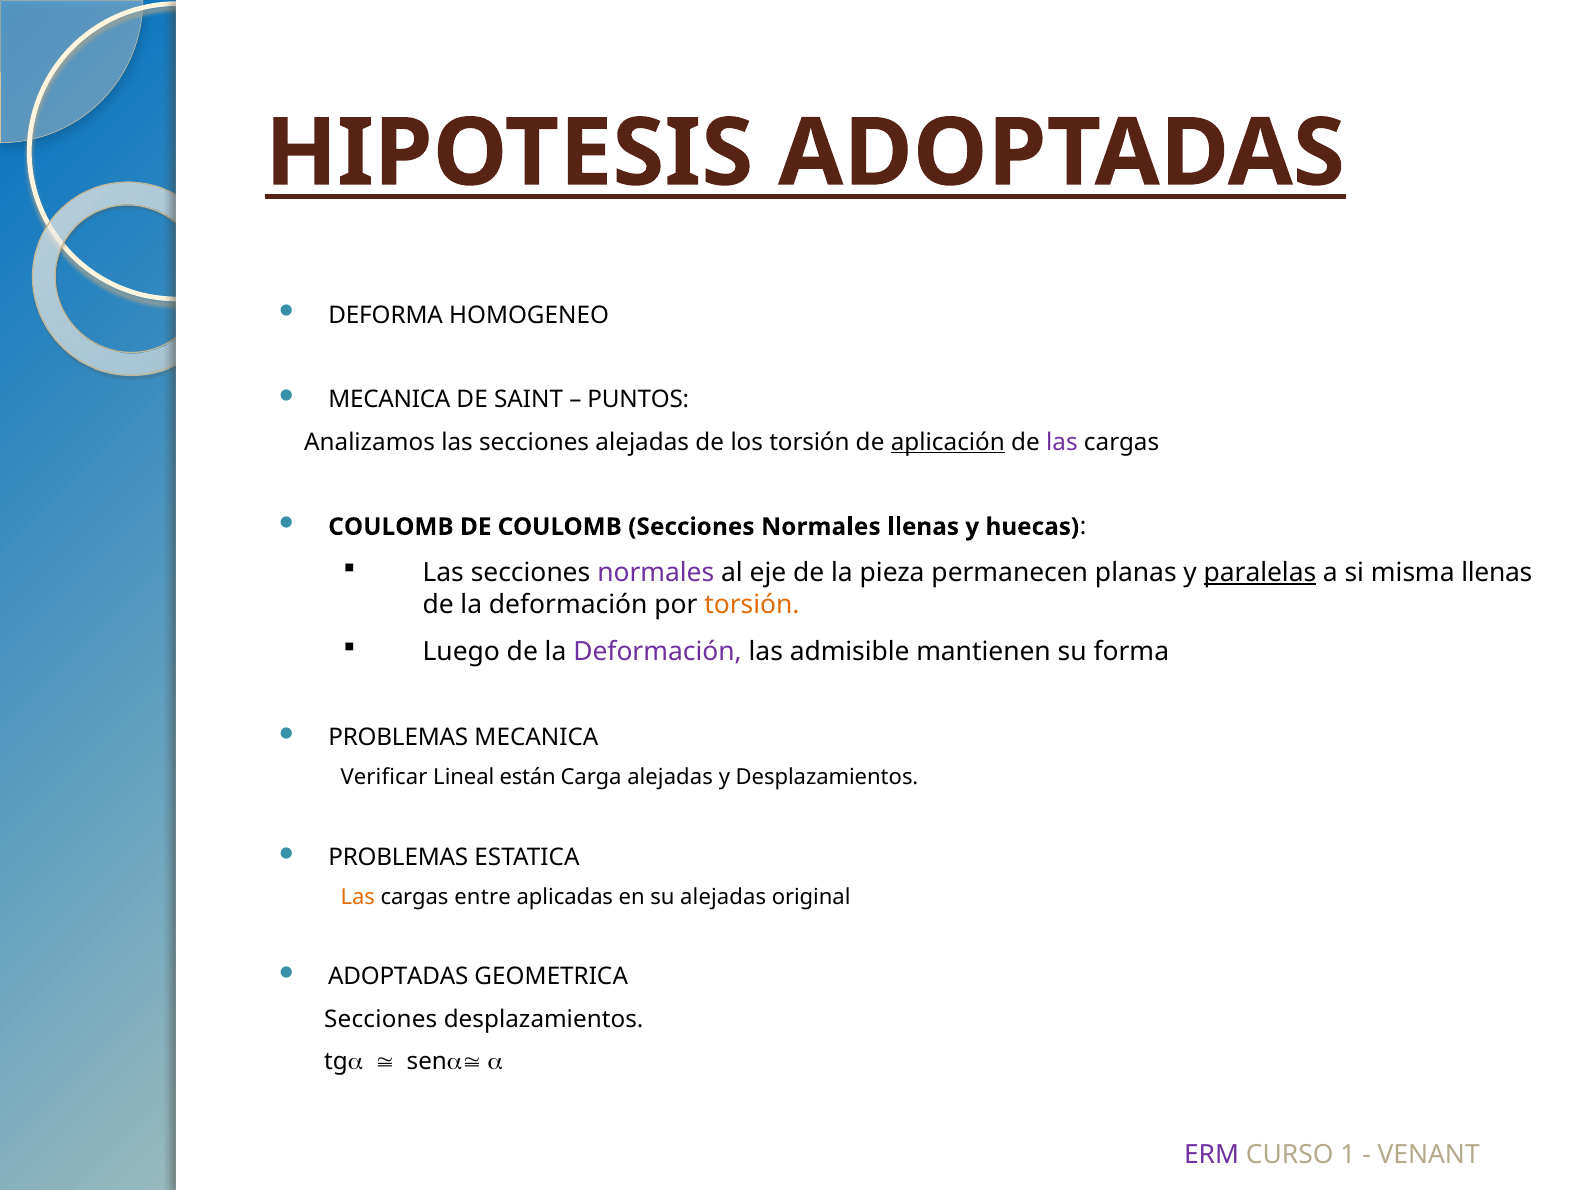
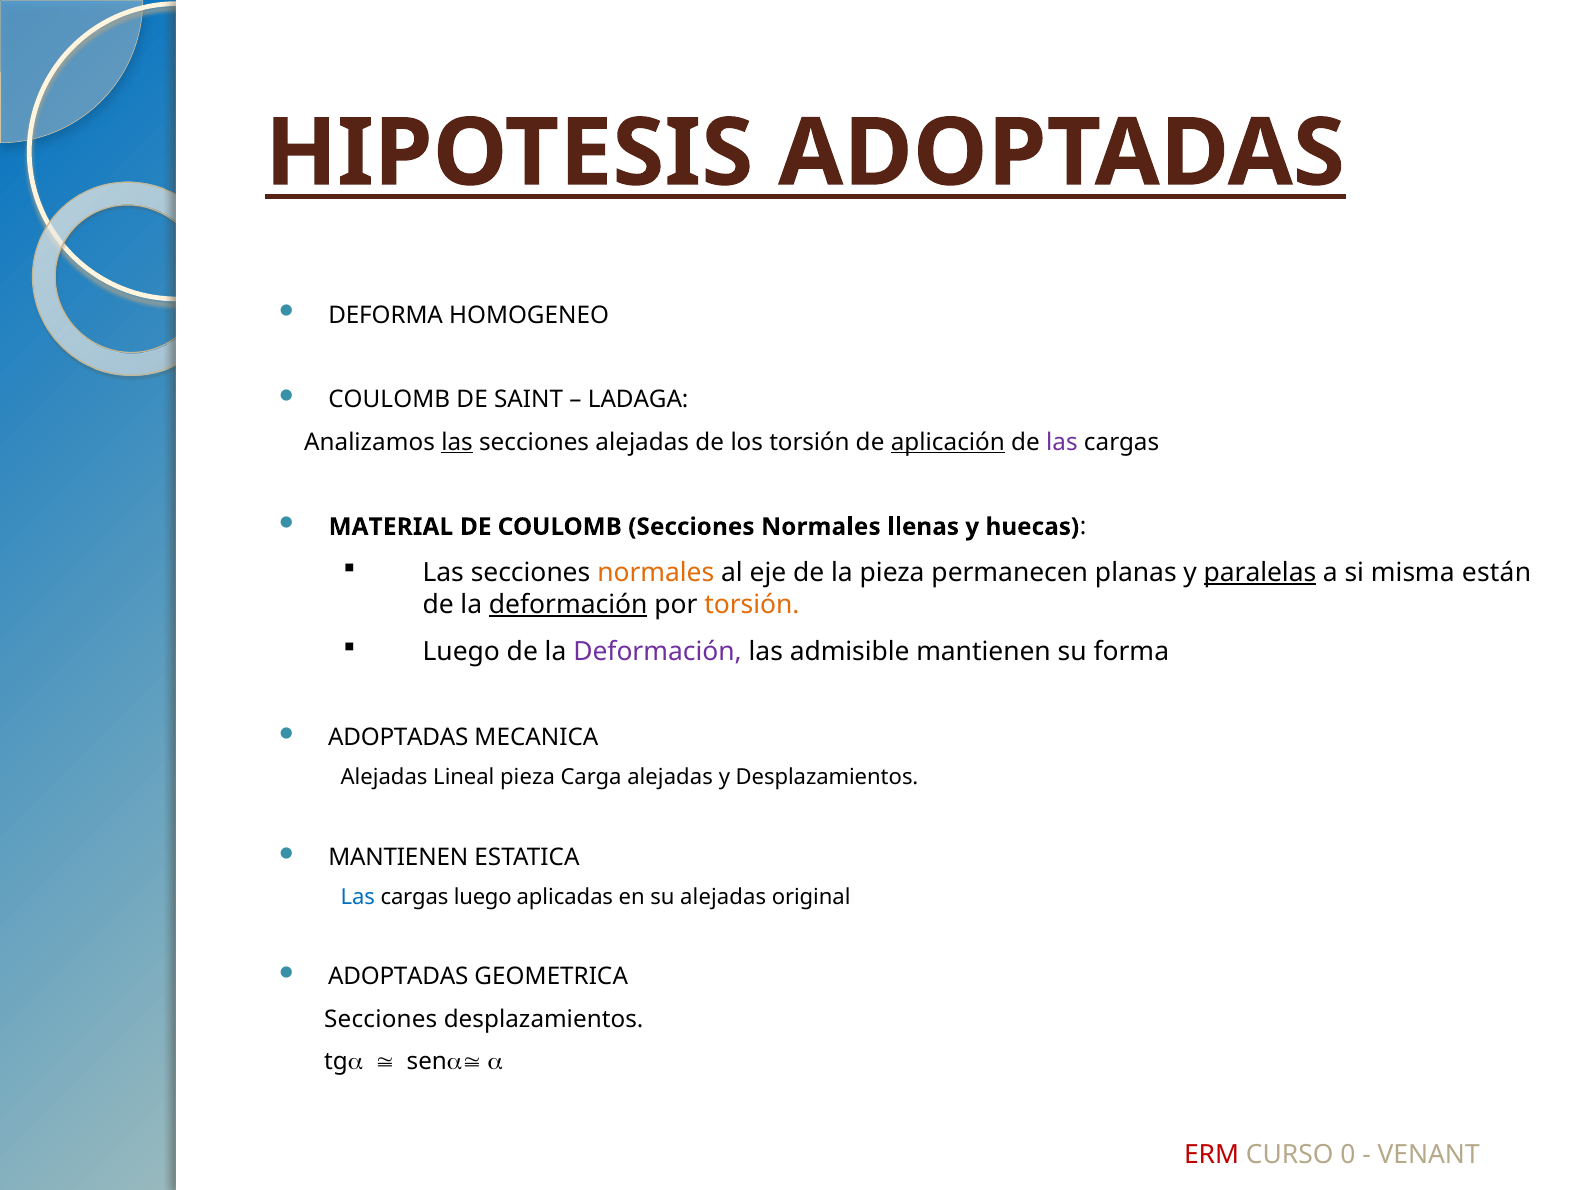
MECANICA: MECANICA -> COULOMB (389, 400)
PUNTOS: PUNTOS -> LADAGA (638, 400)
las underline: none -> present (457, 442)
COULOMB: COULOMB -> MATERIAL (391, 527)
normales colour: purple -> orange (656, 573)
misma llenas: llenas -> están (1497, 573)
deformación underline: none -> present (568, 605)
PROBLEMAS: PROBLEMAS -> ADOPTADAS (398, 738)
Verificar: Verificar -> Alejadas (384, 777)
Lineal están: están -> pieza (527, 777)
PROBLEMAS: PROBLEMAS -> MANTIENEN (398, 857)
Las colour: orange -> blue (358, 897)
cargas entre: entre -> luego (483, 897)
ERM colour: purple -> red (1212, 1155)
1: 1 -> 0 (1348, 1155)
